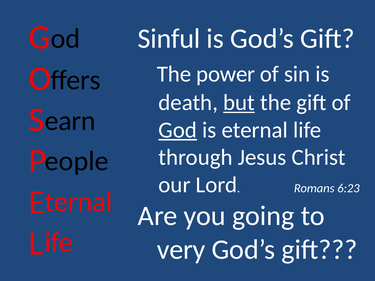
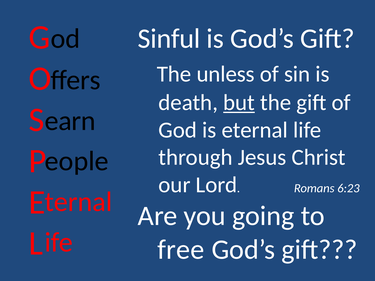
power: power -> unless (226, 74)
God underline: present -> none (178, 130)
very: very -> free (181, 250)
